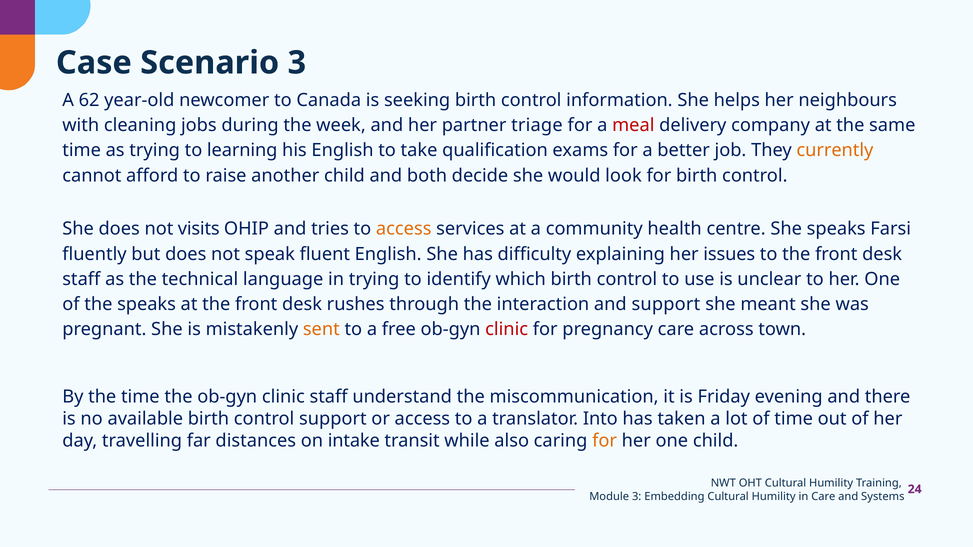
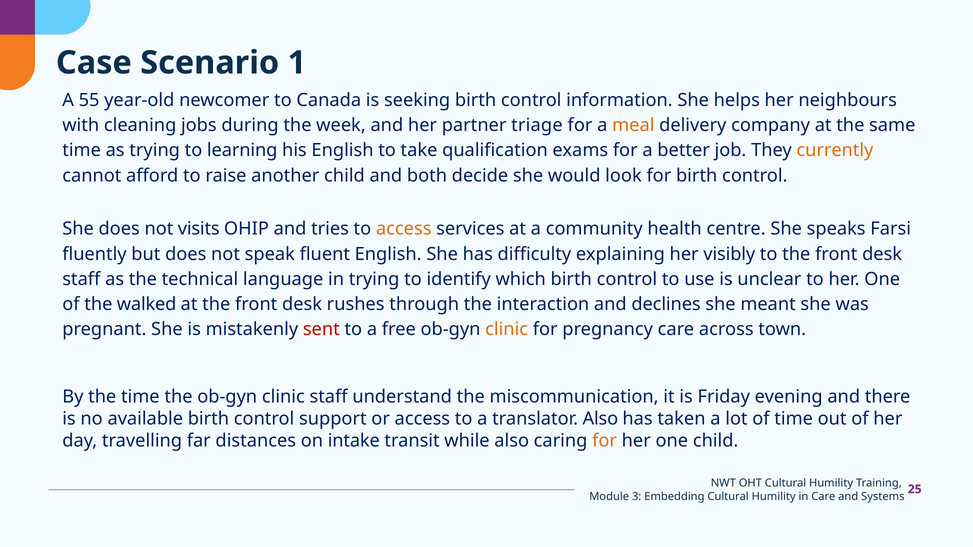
Scenario 3: 3 -> 1 (297, 63)
62: 62 -> 55 (89, 100)
meal colour: red -> orange (633, 125)
issues: issues -> visibly (729, 254)
the speaks: speaks -> walked (147, 304)
and support: support -> declines (666, 304)
sent colour: orange -> red (321, 330)
clinic colour: red -> orange (507, 330)
translator Into: Into -> Also (600, 419)
24: 24 -> 25 (915, 490)
